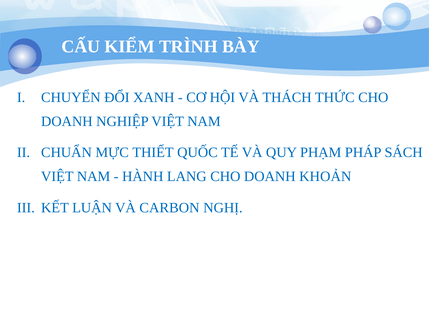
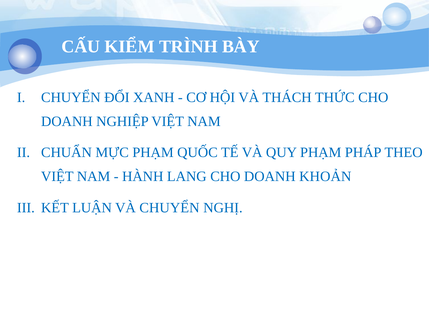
MỰC THIẾT: THIẾT -> PHẠM (153, 152)
SÁCH: SÁCH -> THEO (404, 152)
VÀ CARBON: CARBON -> CHUYỂN (169, 208)
